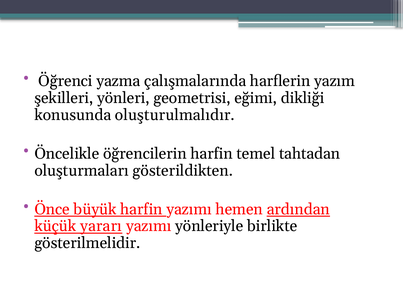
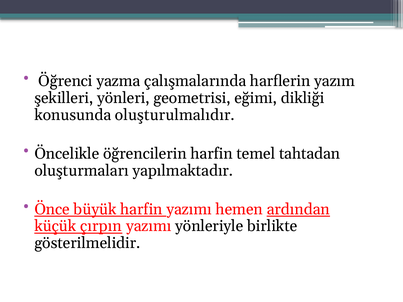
gösterildikten: gösterildikten -> yapılmaktadır (183, 171)
yararı: yararı -> çırpın (101, 226)
